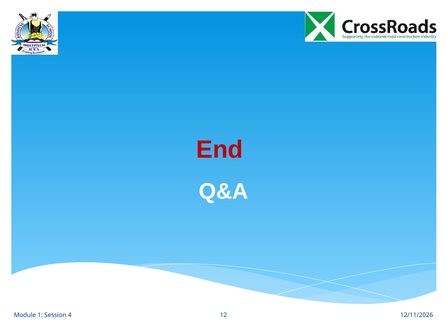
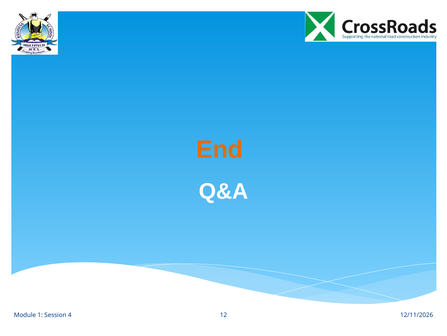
End colour: red -> orange (220, 149)
